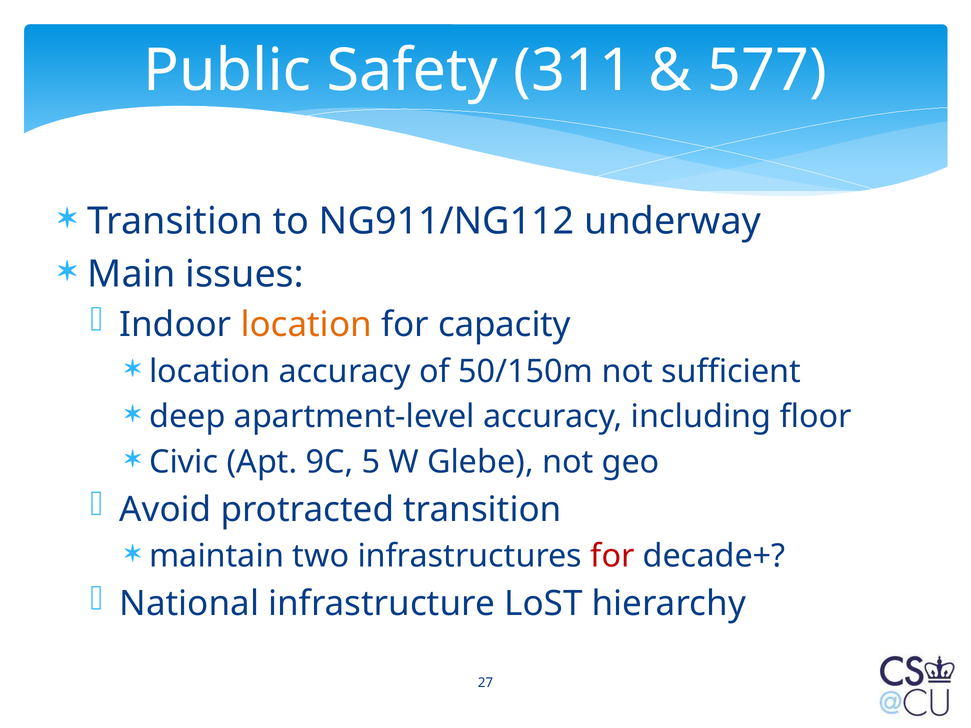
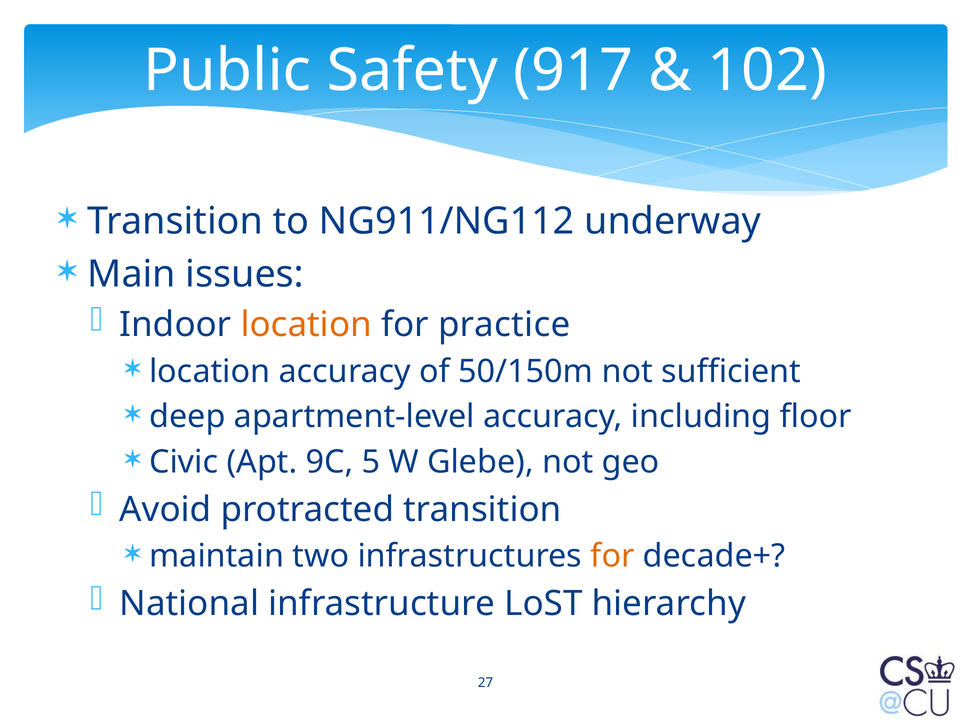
311: 311 -> 917 (573, 71)
577: 577 -> 102 (767, 71)
capacity: capacity -> practice (504, 325)
for colour: red -> orange (612, 556)
